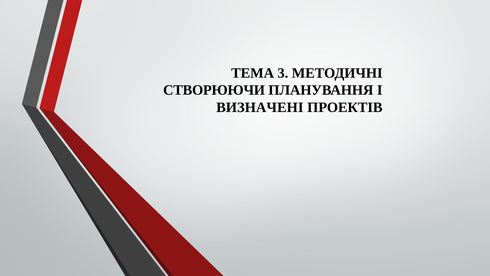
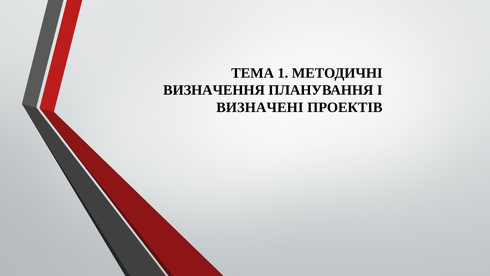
3: 3 -> 1 (283, 73)
СТВОРЮЮЧИ: СТВОРЮЮЧИ -> ВИЗНАЧЕННЯ (214, 90)
